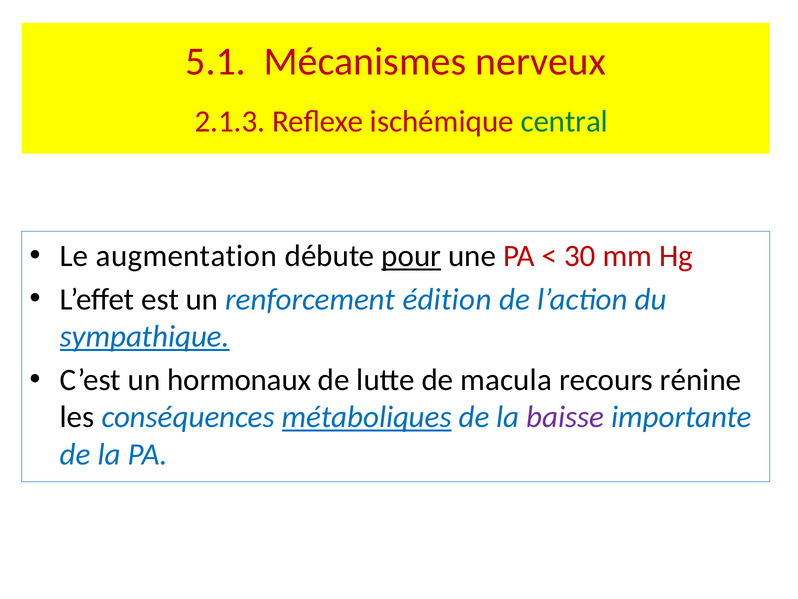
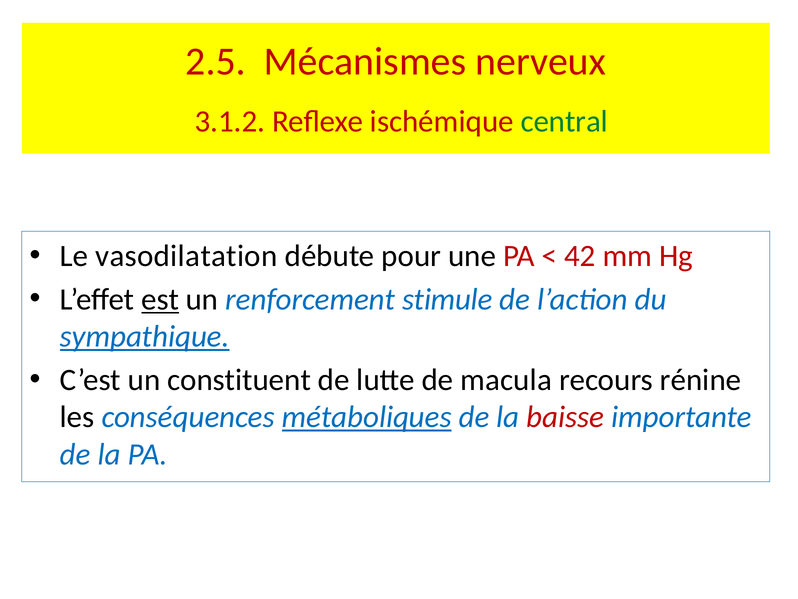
5.1: 5.1 -> 2.5 (216, 62)
2.1.3: 2.1.3 -> 3.1.2 (230, 121)
augmentation: augmentation -> vasodilatation (186, 256)
pour underline: present -> none (411, 256)
30: 30 -> 42 (580, 256)
est underline: none -> present (160, 299)
édition: édition -> stimule (447, 299)
hormonaux: hormonaux -> constituent (239, 380)
baisse colour: purple -> red (565, 417)
